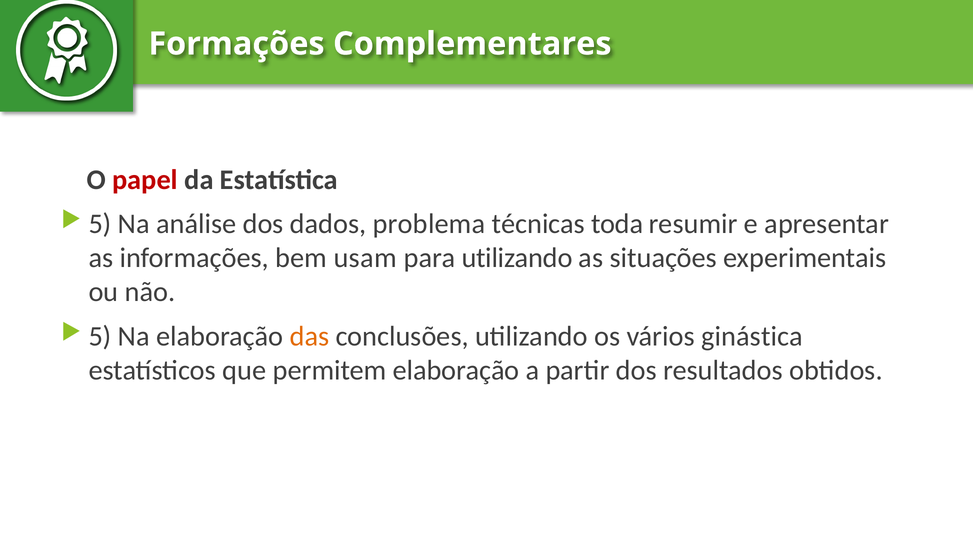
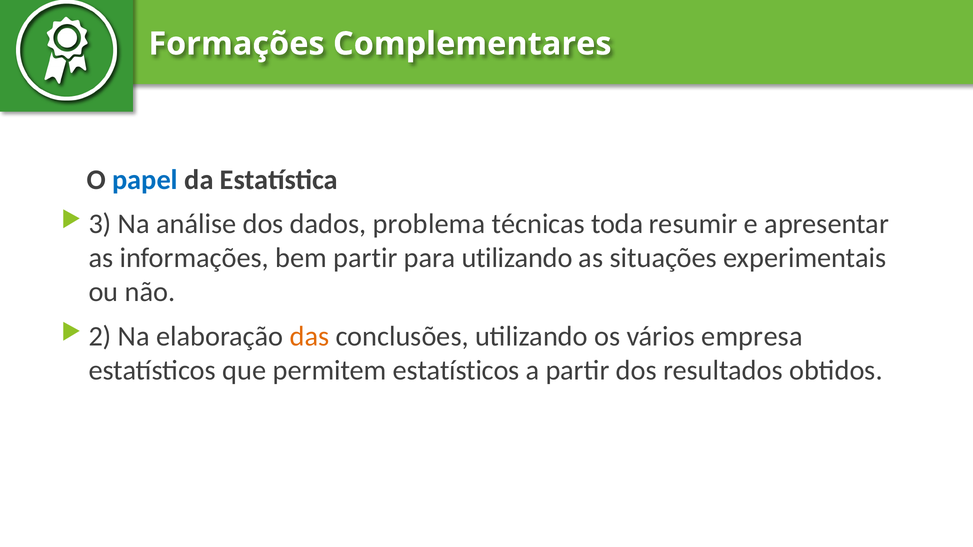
papel colour: red -> blue (145, 180)
5: 5 -> 3 (100, 224)
bem usam: usam -> partir (365, 258)
5: 5 -> 2 (100, 336)
ginástica: ginástica -> empresa (752, 336)
permitem elaboração: elaboração -> estatísticos (456, 370)
